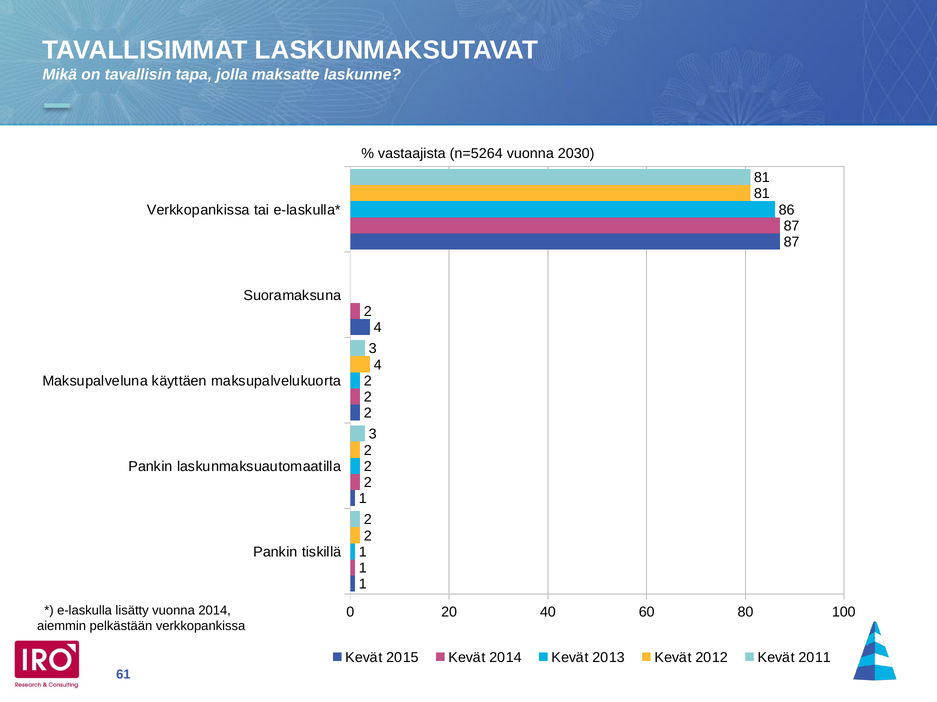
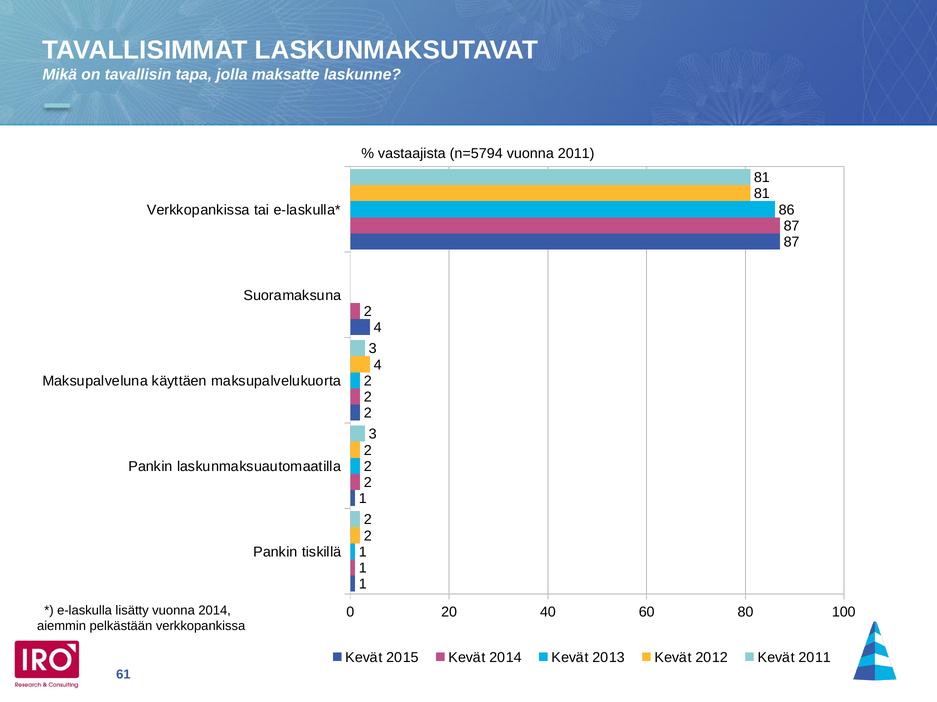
n=5264: n=5264 -> n=5794 (476, 154)
vuonna 2030: 2030 -> 2011 (576, 154)
